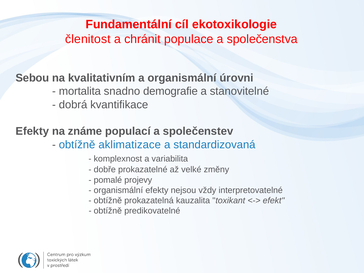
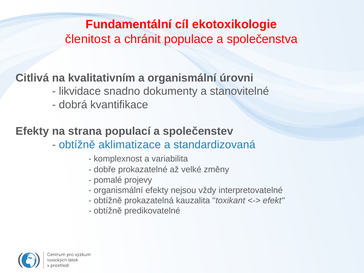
Sebou: Sebou -> Citlivá (32, 78)
mortalita: mortalita -> likvidace (80, 91)
demografie: demografie -> dokumenty (170, 91)
známe: známe -> strana (85, 131)
